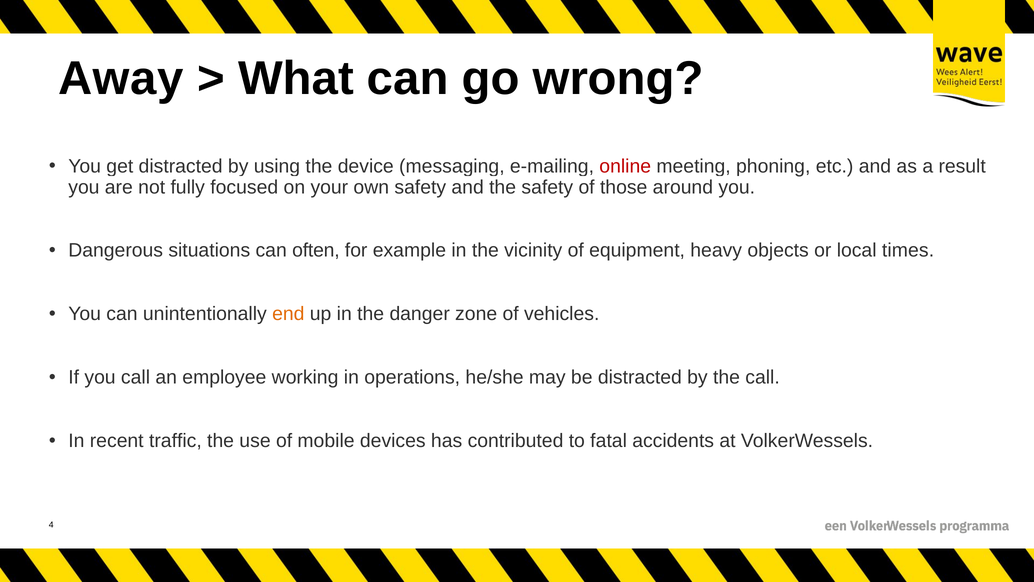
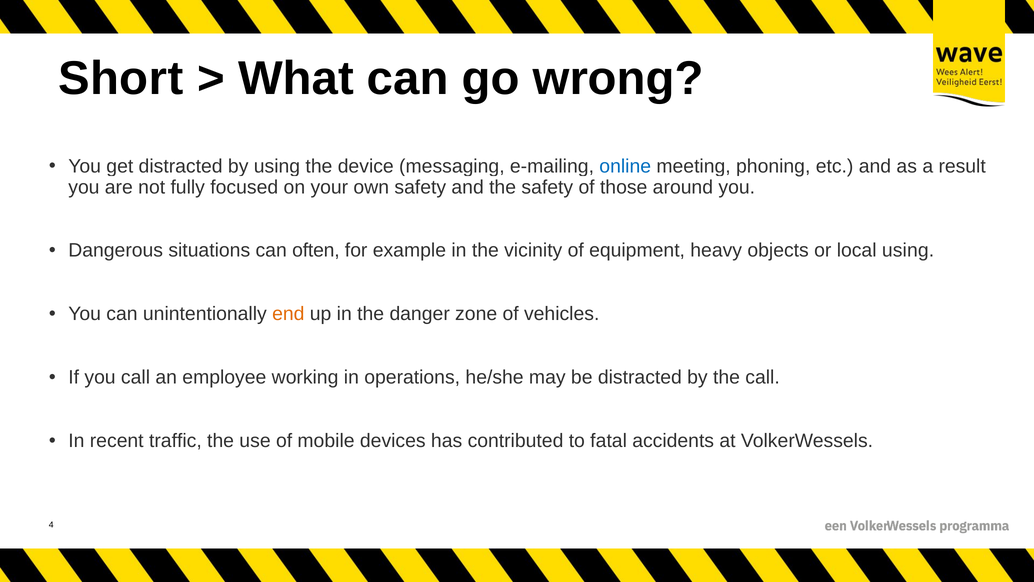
Away: Away -> Short (121, 79)
online colour: red -> blue (625, 166)
local times: times -> using (908, 250)
